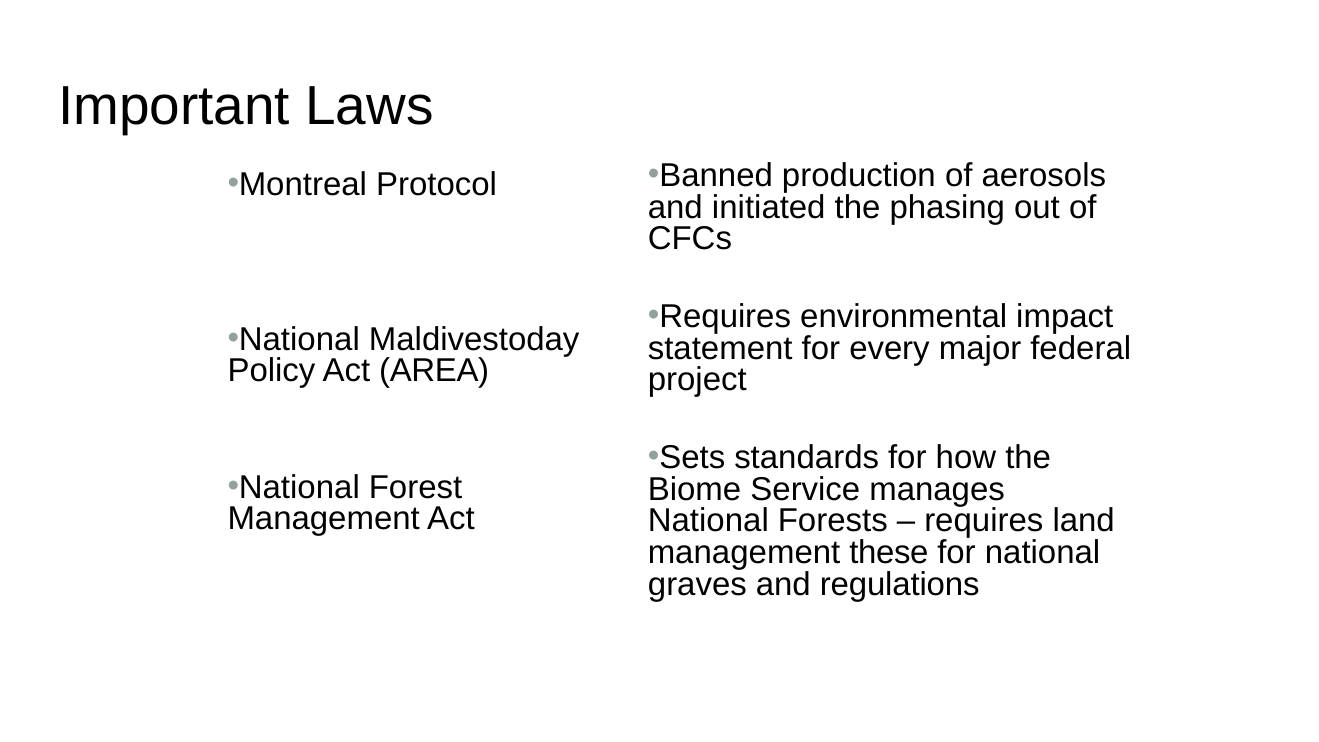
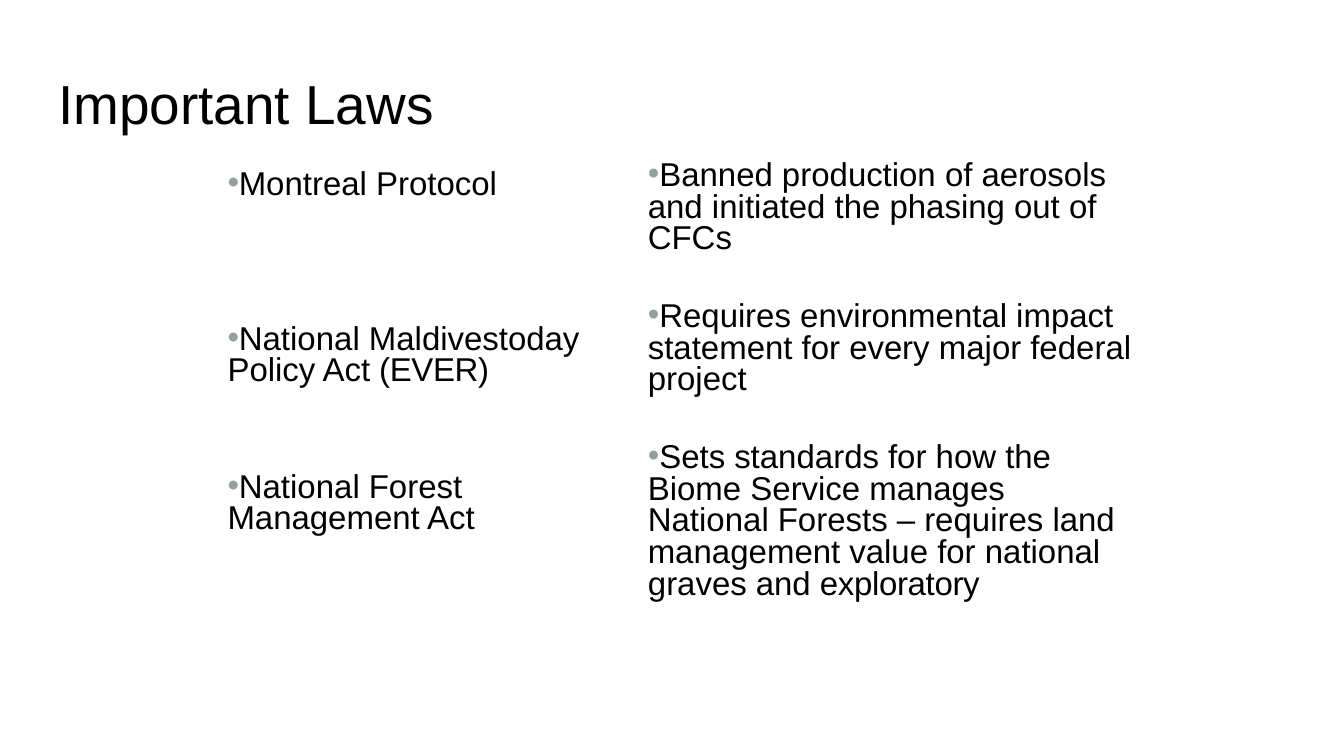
AREA: AREA -> EVER (434, 371)
these: these -> value (889, 552)
regulations: regulations -> exploratory (900, 584)
